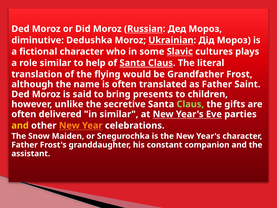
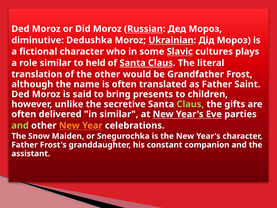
help: help -> held (96, 63)
the flying: flying -> other (107, 74)
and colour: yellow -> light green (20, 125)
